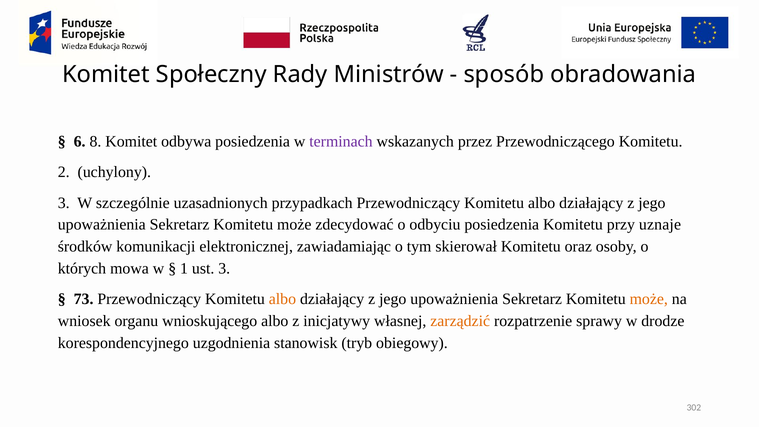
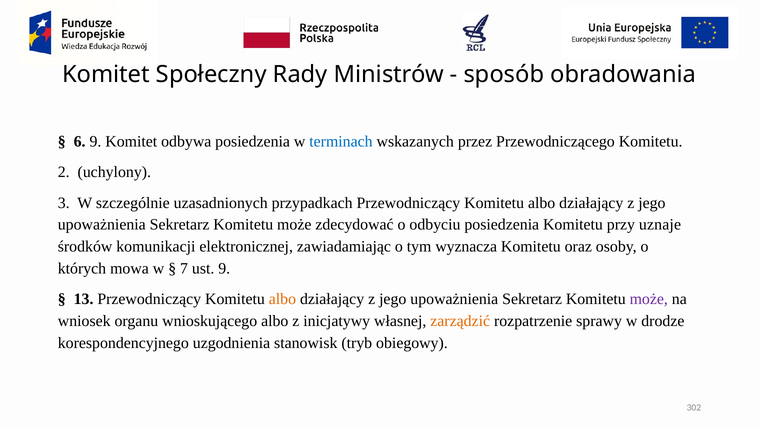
6 8: 8 -> 9 (95, 141)
terminach colour: purple -> blue (341, 141)
skierował: skierował -> wyznacza (466, 247)
1: 1 -> 7 (184, 268)
ust 3: 3 -> 9 (224, 268)
73: 73 -> 13 (84, 299)
może colour: orange -> purple (649, 299)
